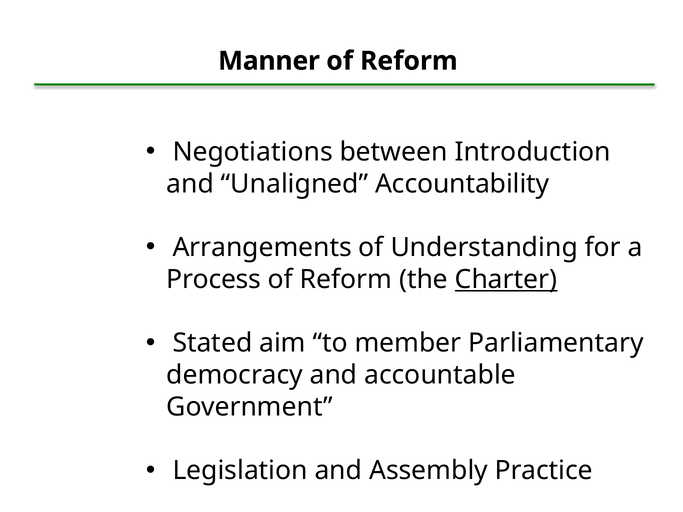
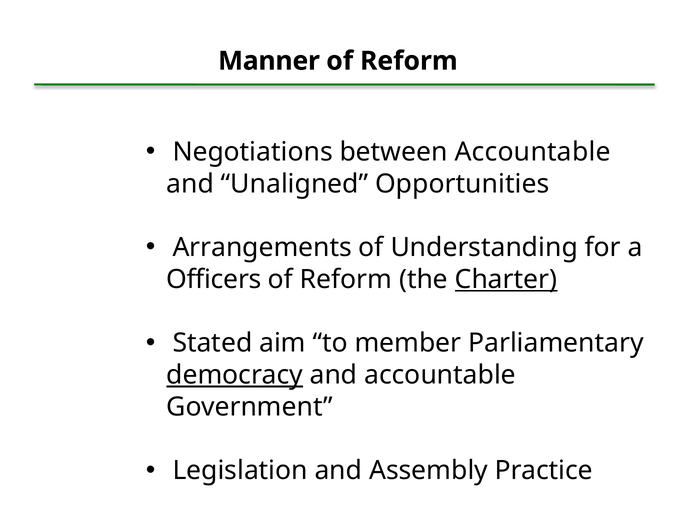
between Introduction: Introduction -> Accountable (533, 152)
Accountability: Accountability -> Opportunities (462, 184)
Process: Process -> Officers (214, 280)
democracy underline: none -> present (235, 375)
